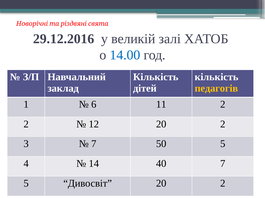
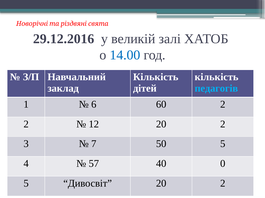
педагогів colour: yellow -> light blue (216, 89)
11: 11 -> 60 (161, 105)
14: 14 -> 57 (94, 164)
40 7: 7 -> 0 (223, 164)
